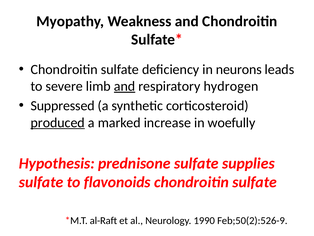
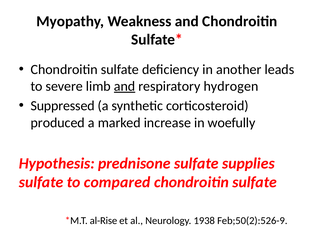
neurons: neurons -> another (239, 69)
produced underline: present -> none (58, 122)
flavonoids: flavonoids -> compared (117, 182)
al-Raft: al-Raft -> al-Rise (103, 220)
1990: 1990 -> 1938 (204, 220)
